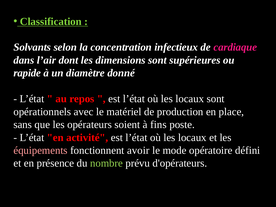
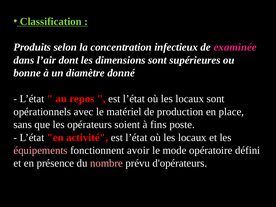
Solvants: Solvants -> Produits (32, 47)
cardiaque: cardiaque -> examinée (235, 47)
rapide: rapide -> bonne (27, 73)
nombre colour: light green -> pink (106, 163)
